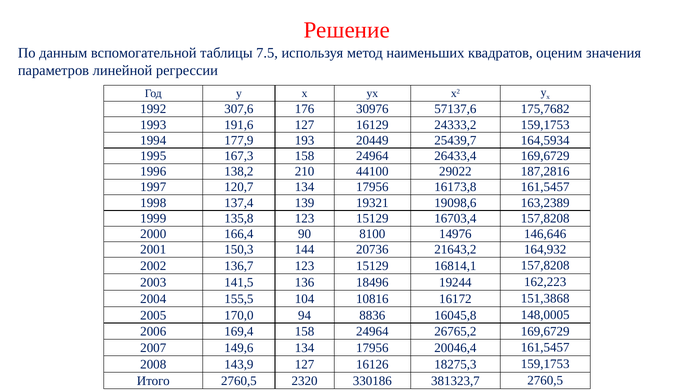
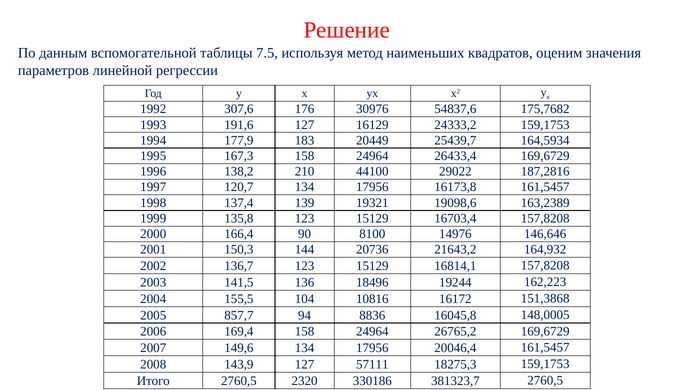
57137,6: 57137,6 -> 54837,6 (455, 109)
193: 193 -> 183 (305, 140)
170,0: 170,0 -> 857,7 (239, 316)
16126: 16126 -> 57111 (372, 365)
